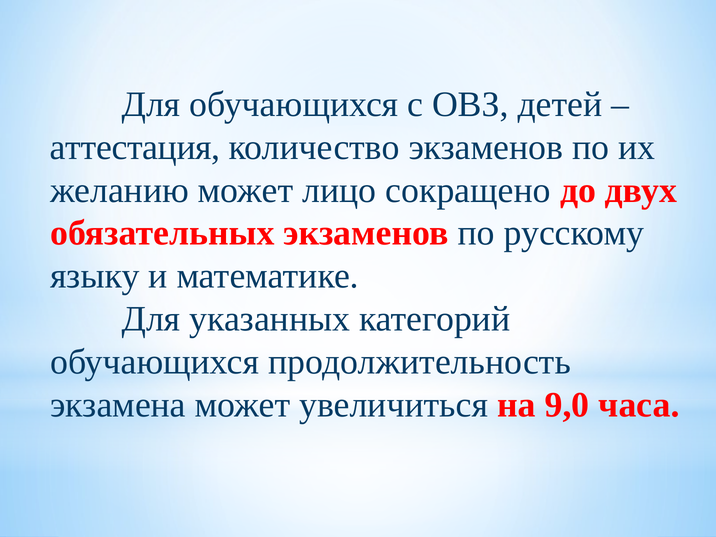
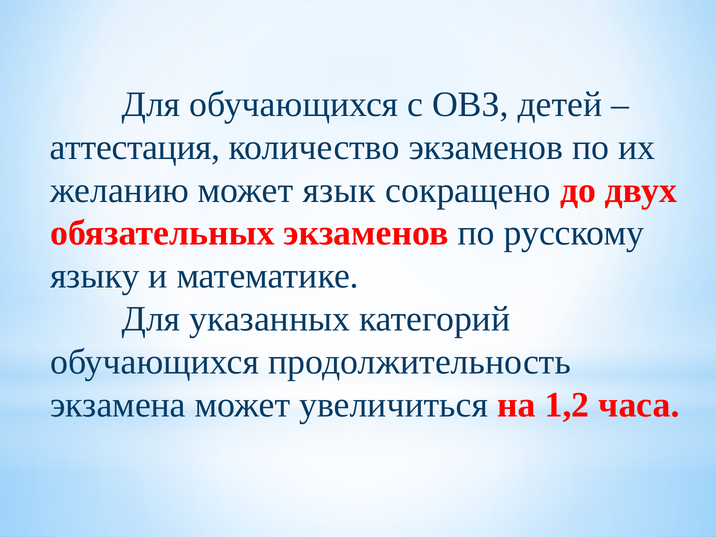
лицо: лицо -> язык (339, 190)
9,0: 9,0 -> 1,2 (567, 405)
